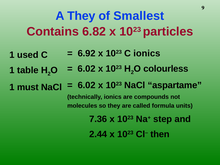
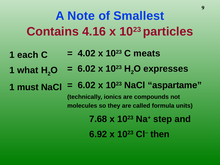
A They: They -> Note (81, 16)
6.82: 6.82 -> 4.16 (94, 31)
6.92: 6.92 -> 4.02 (87, 53)
C ionics: ionics -> meats (147, 53)
used: used -> each (28, 55)
colourless: colourless -> expresses (166, 69)
table: table -> what (28, 70)
7.36: 7.36 -> 7.68 (98, 119)
2.44: 2.44 -> 6.92 (98, 134)
